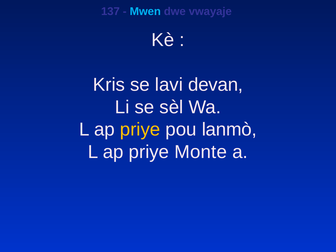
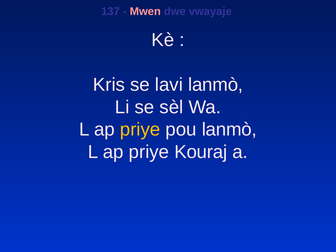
Mwen colour: light blue -> pink (145, 11)
lavi devan: devan -> lanmò (216, 85)
Monte: Monte -> Kouraj (201, 152)
